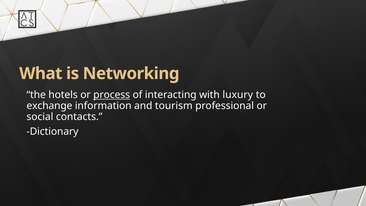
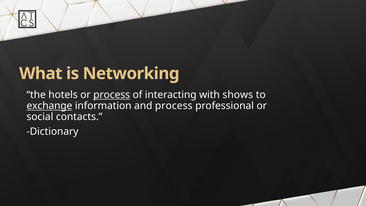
luxury: luxury -> shows (238, 95)
exchange underline: none -> present (49, 106)
and tourism: tourism -> process (174, 106)
